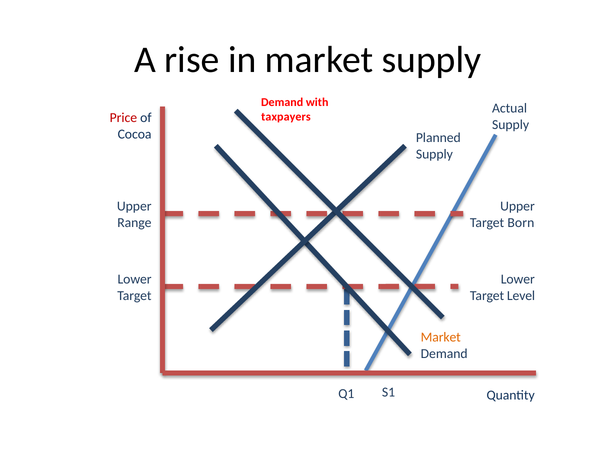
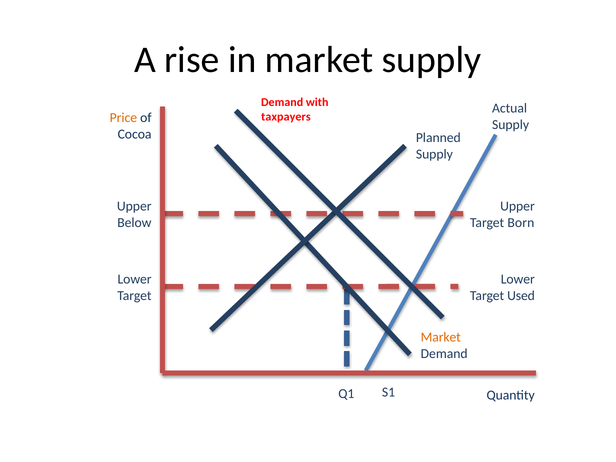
Price colour: red -> orange (123, 118)
Range: Range -> Below (134, 223)
Level: Level -> Used (521, 296)
